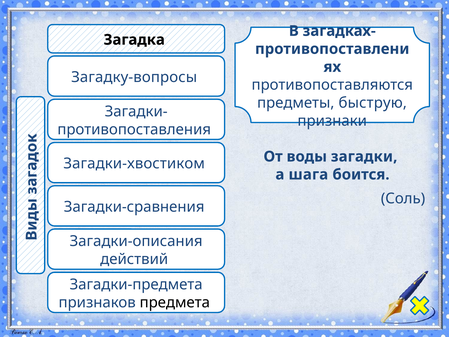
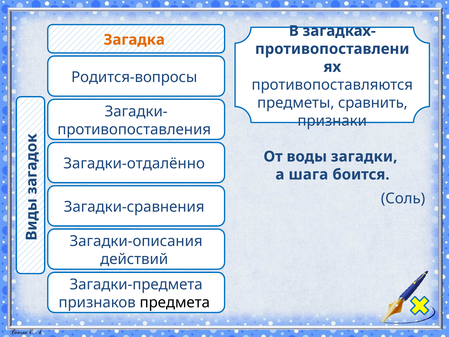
Загадка colour: black -> orange (134, 40)
Загадку-вопросы: Загадку-вопросы -> Родится-вопросы (134, 77)
быструю: быструю -> сравнить (373, 103)
Загадки-хвостиком: Загадки-хвостиком -> Загадки-отдалённо (134, 164)
